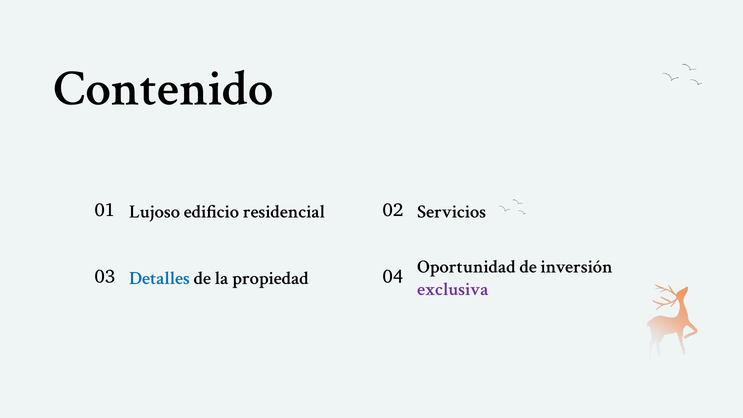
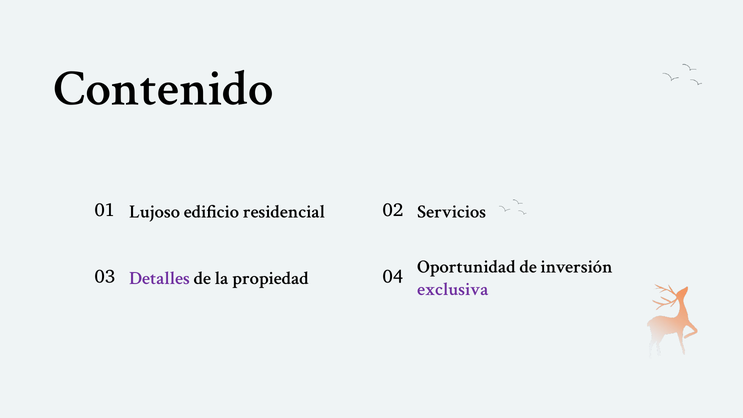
Detalles colour: blue -> purple (160, 278)
